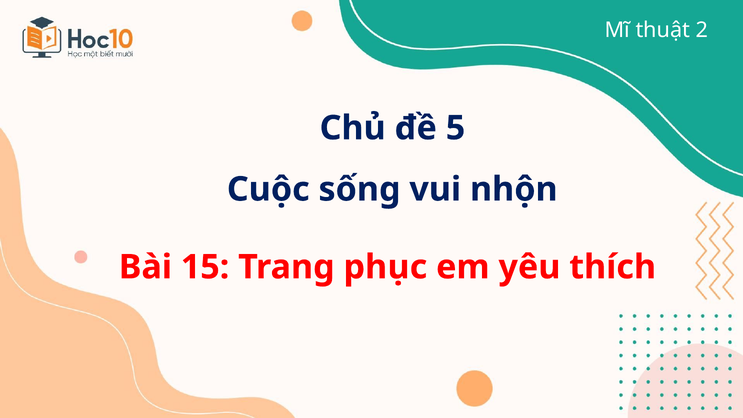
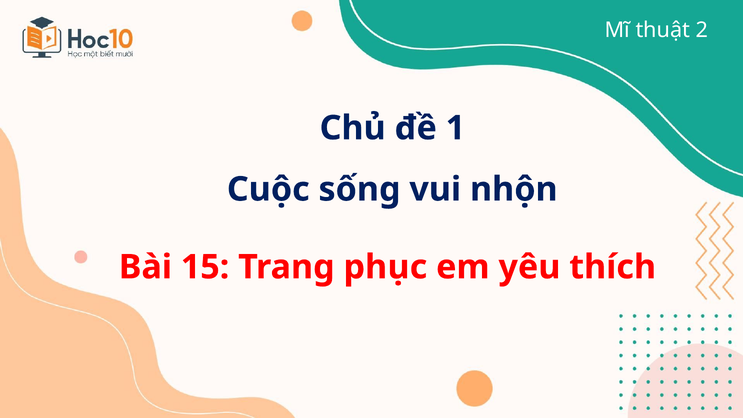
5: 5 -> 1 (455, 128)
